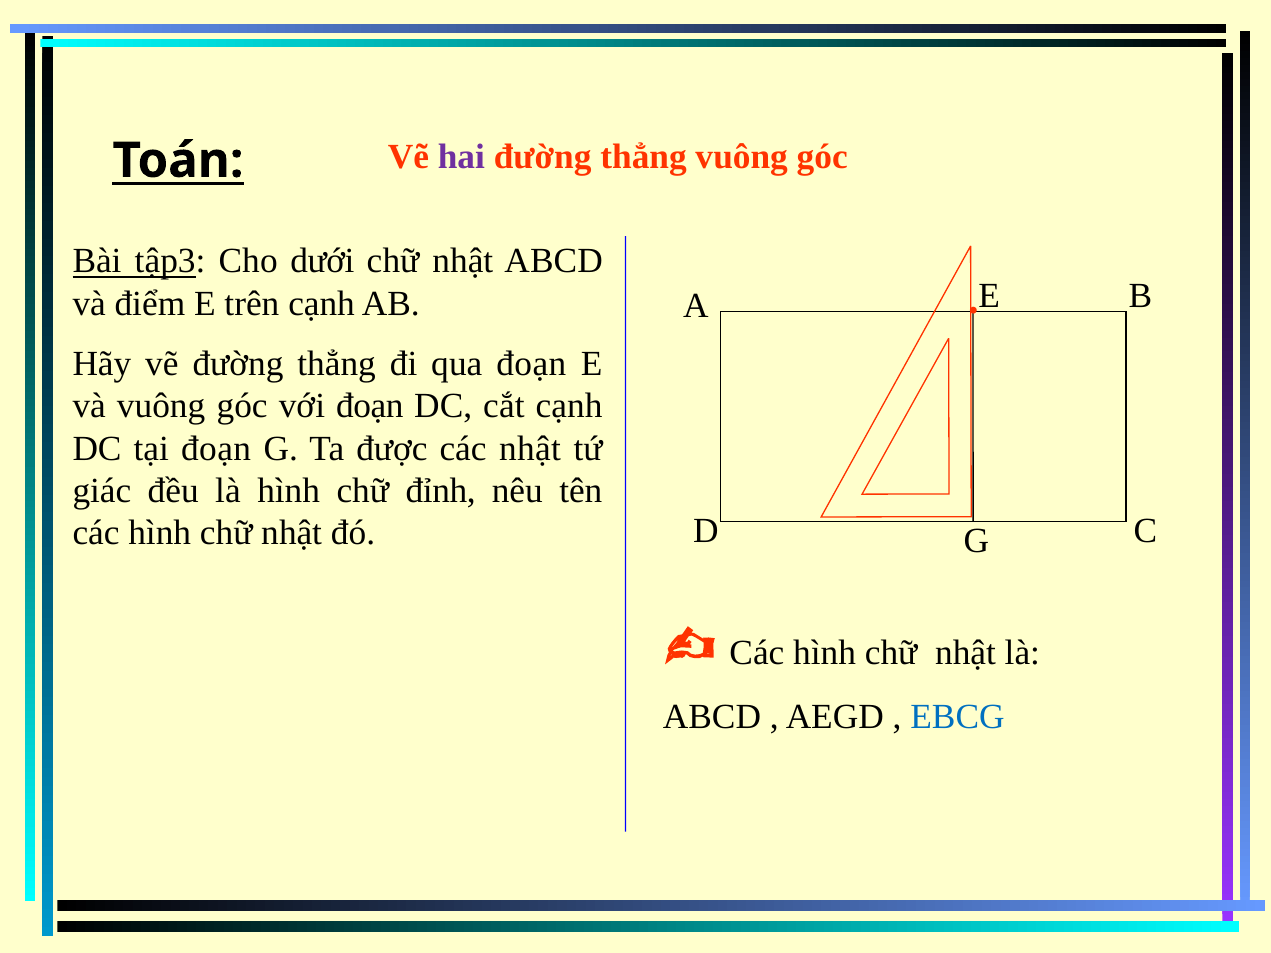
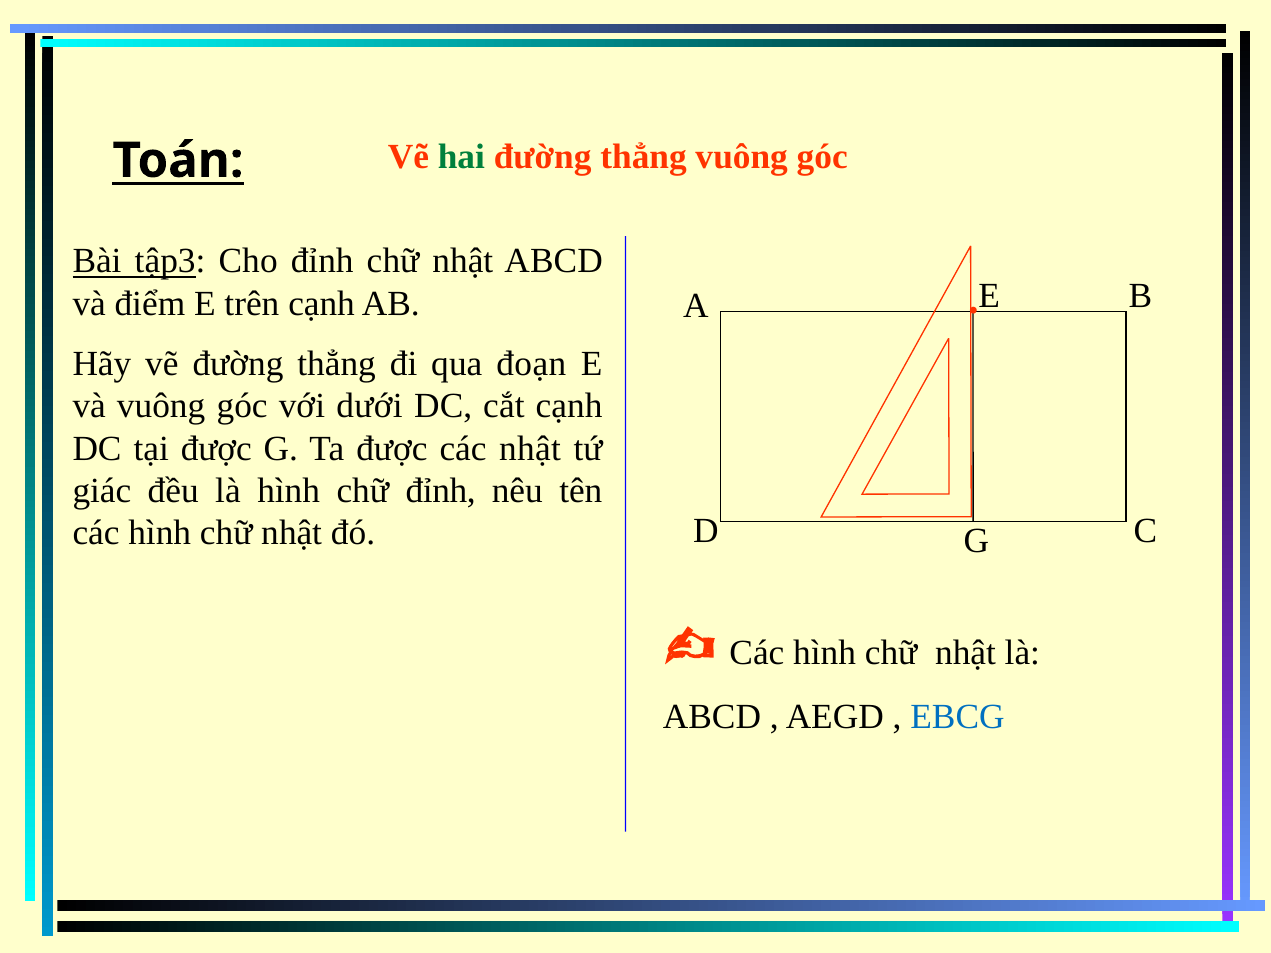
hai colour: purple -> green (461, 157)
Cho dưới: dưới -> đỉnh (322, 261)
với đoạn: đoạn -> dưới (369, 406)
tại đoạn: đoạn -> được (216, 449)
